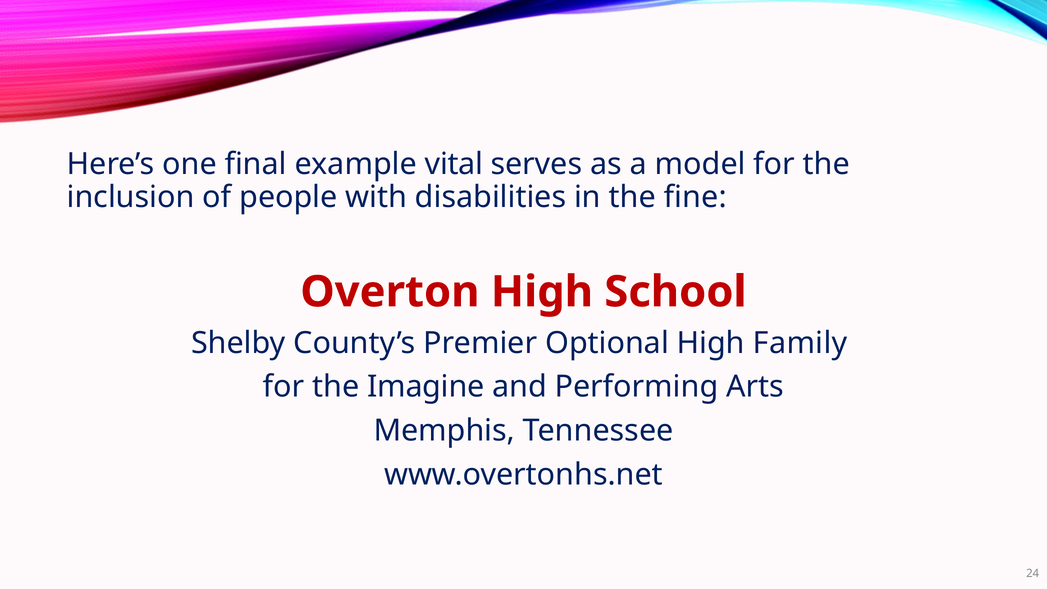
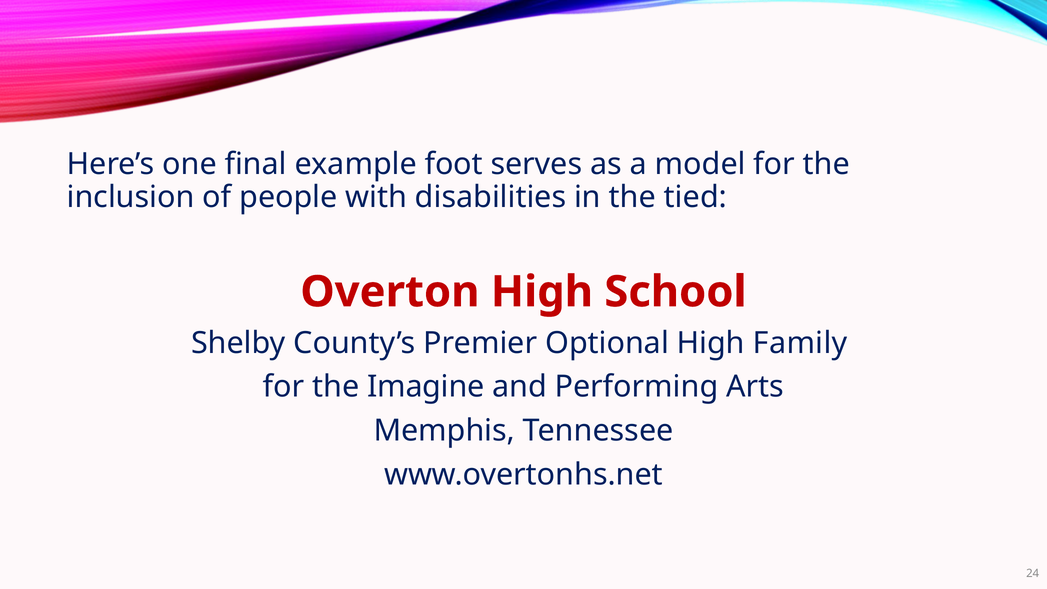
vital: vital -> foot (454, 164)
fine: fine -> tied (695, 197)
